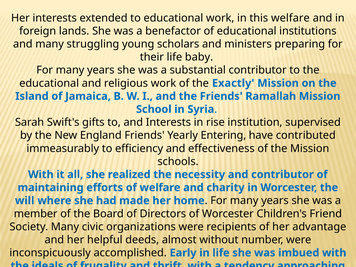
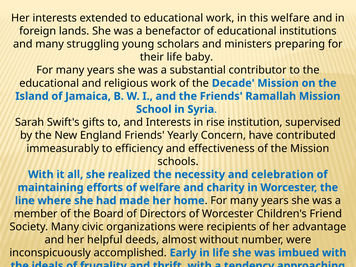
Exactly: Exactly -> Decade (233, 83)
Entering: Entering -> Concern (223, 135)
and contributor: contributor -> celebration (282, 175)
will: will -> line (25, 201)
